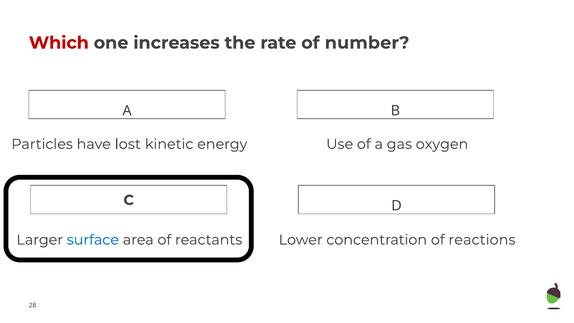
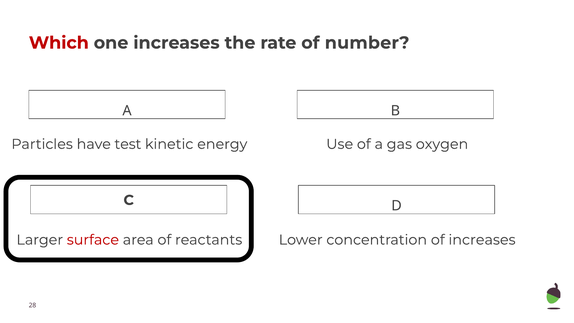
lost: lost -> test (128, 144)
surface colour: blue -> red (93, 240)
of reactions: reactions -> increases (482, 240)
